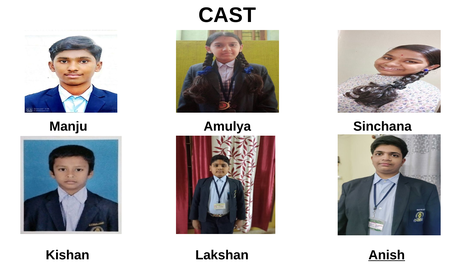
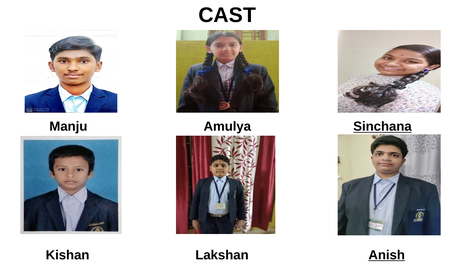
Sinchana underline: none -> present (382, 126)
